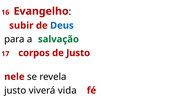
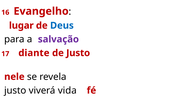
subir: subir -> lugar (21, 26)
salvação colour: green -> purple (58, 39)
corpos: corpos -> diante (34, 53)
